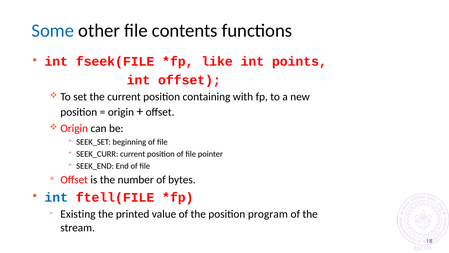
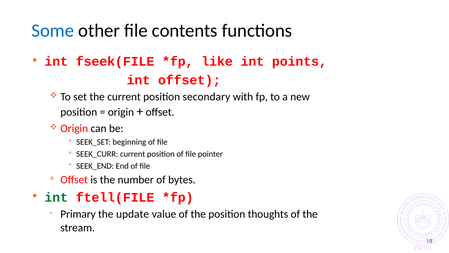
containing: containing -> secondary (206, 97)
int colour: blue -> green (56, 197)
Existing: Existing -> Primary (78, 214)
printed: printed -> update (133, 214)
program: program -> thoughts (268, 214)
